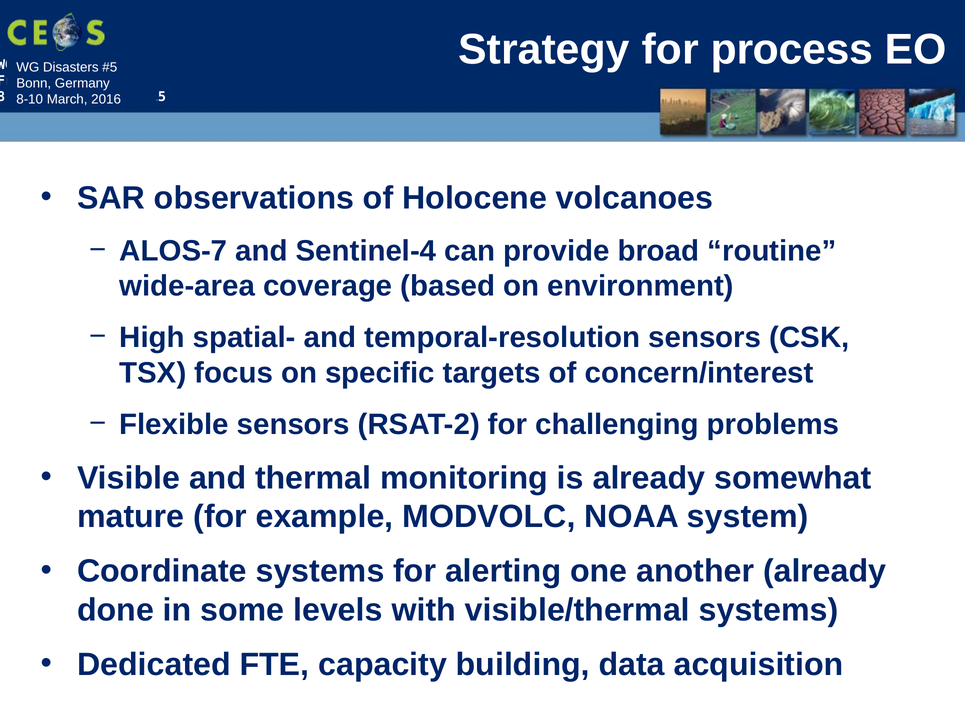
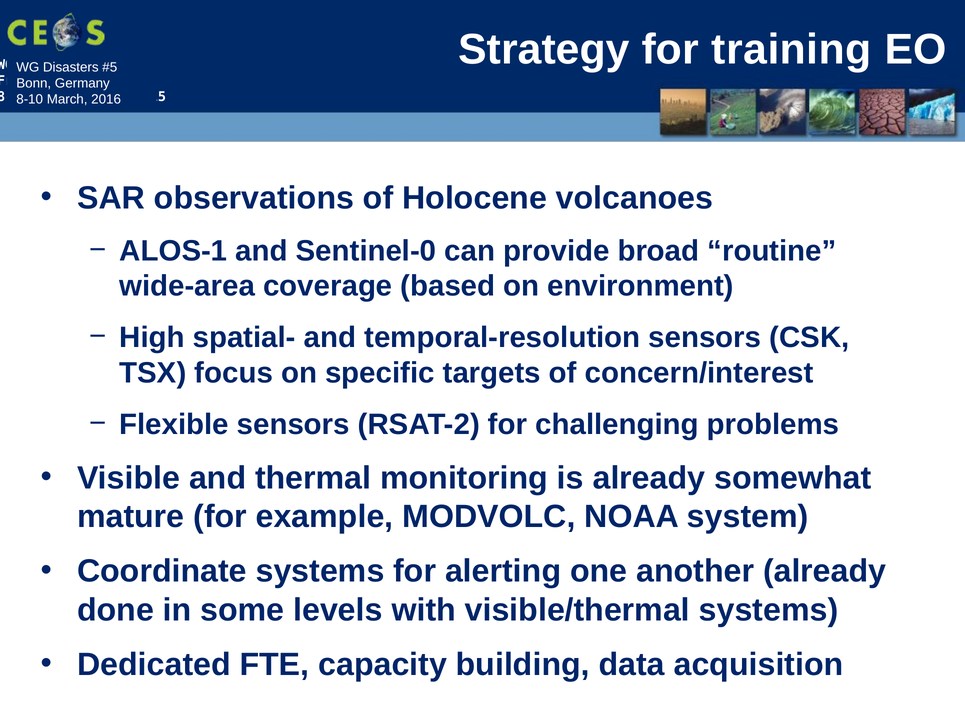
process: process -> training (792, 49)
ALOS-7: ALOS-7 -> ALOS-1 (173, 251)
Sentinel-4: Sentinel-4 -> Sentinel-0 (366, 251)
